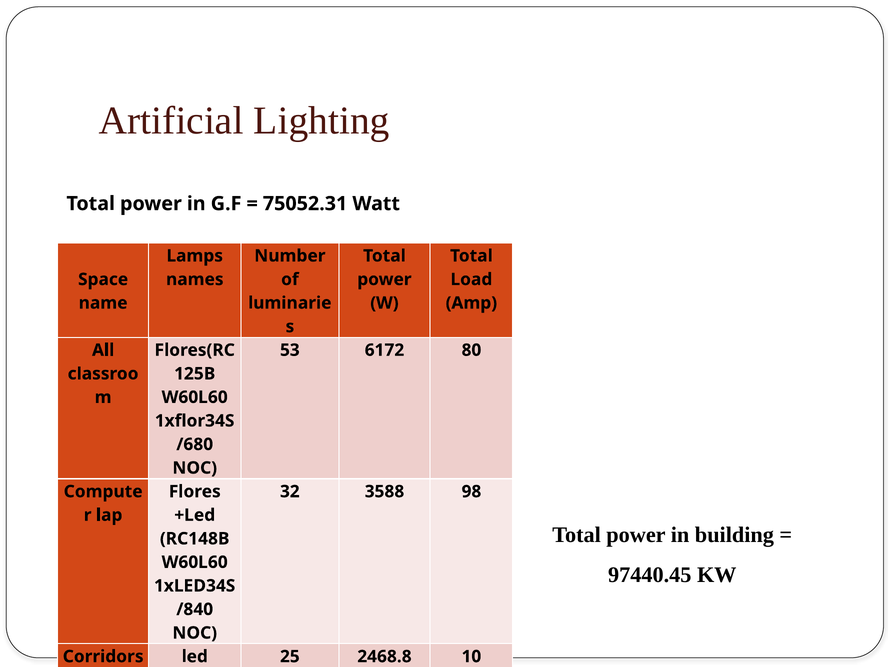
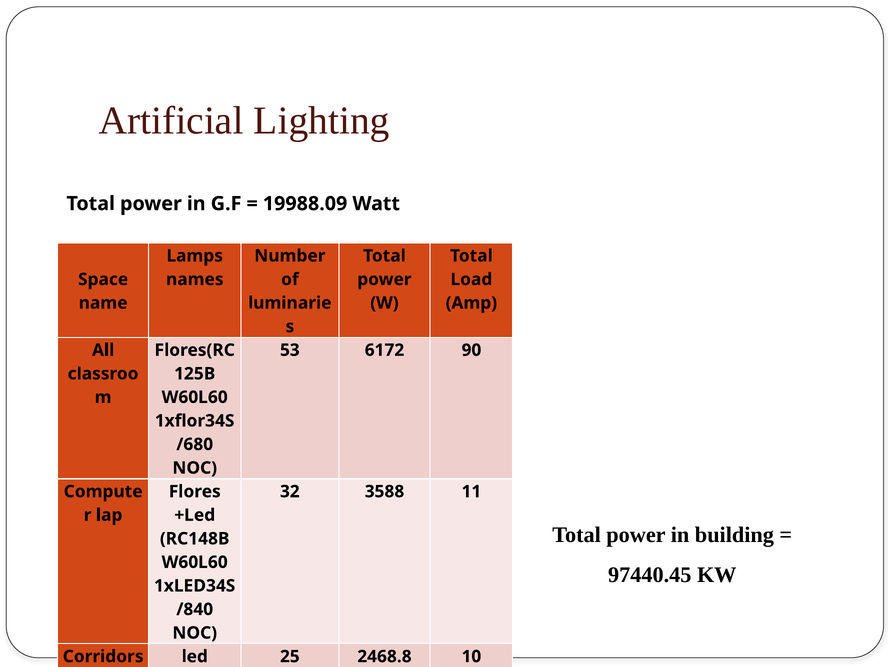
75052.31: 75052.31 -> 19988.09 (305, 204)
80: 80 -> 90 (471, 350)
98: 98 -> 11 (471, 492)
